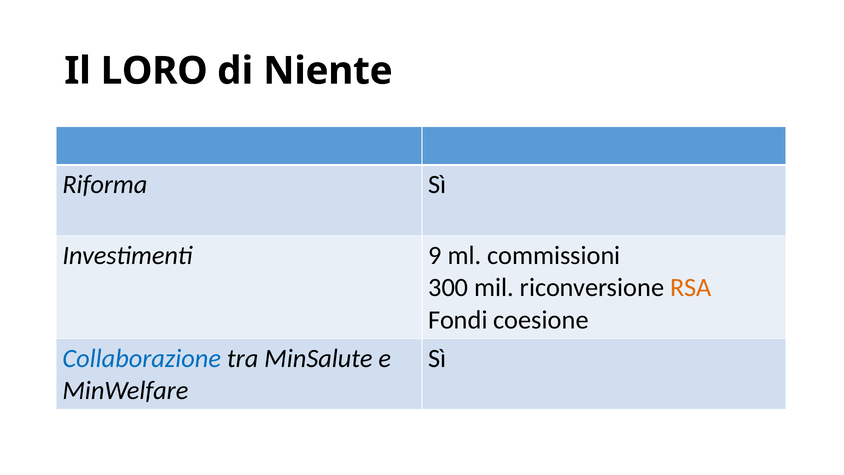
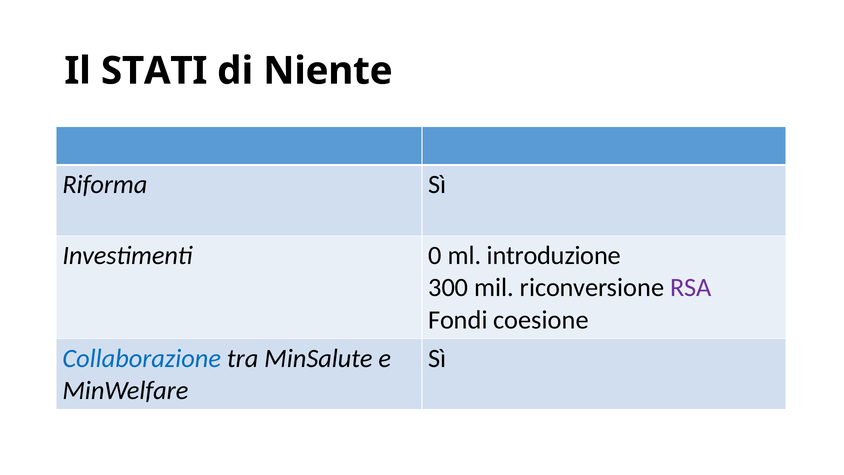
LORO: LORO -> STATI (154, 71)
9: 9 -> 0 (435, 255)
commissioni: commissioni -> introduzione (554, 255)
RSA colour: orange -> purple (691, 287)
